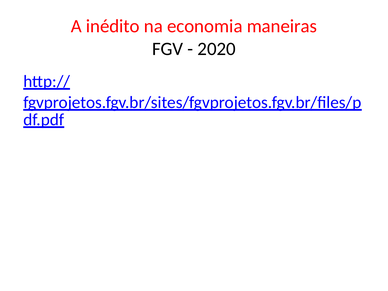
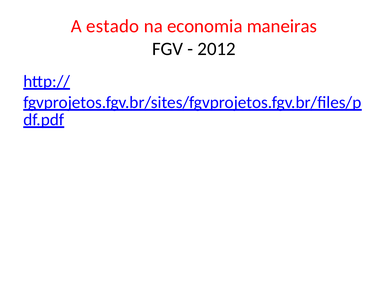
inédito: inédito -> estado (113, 26)
2020: 2020 -> 2012 (217, 49)
